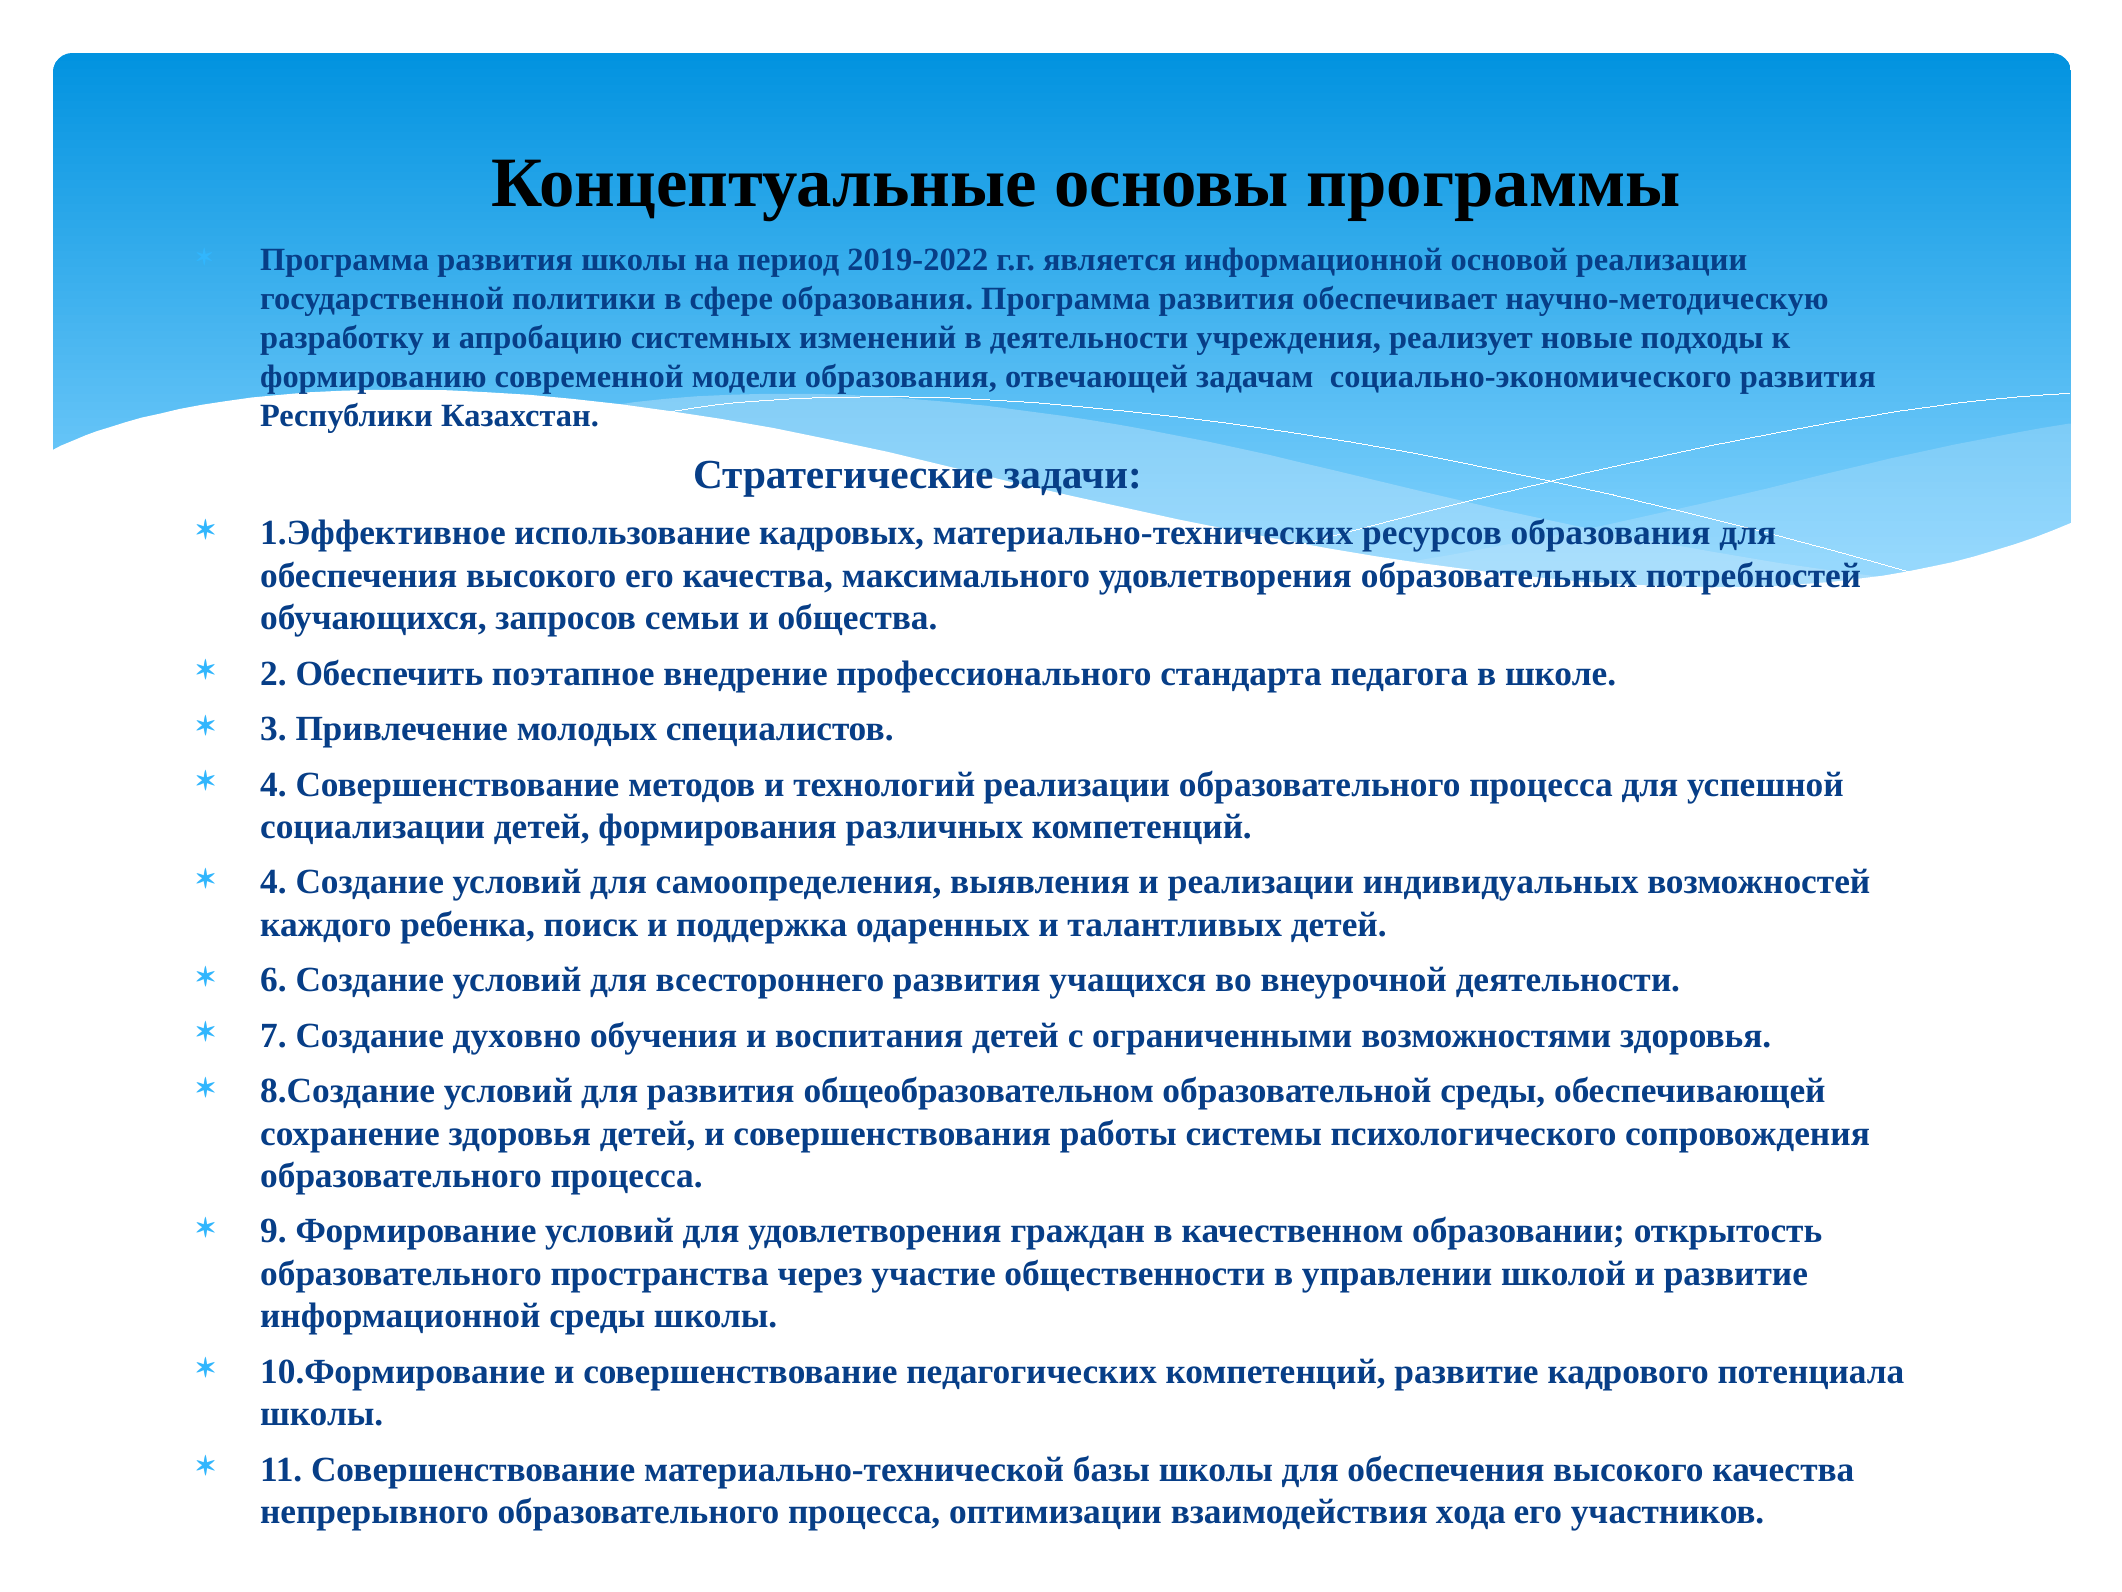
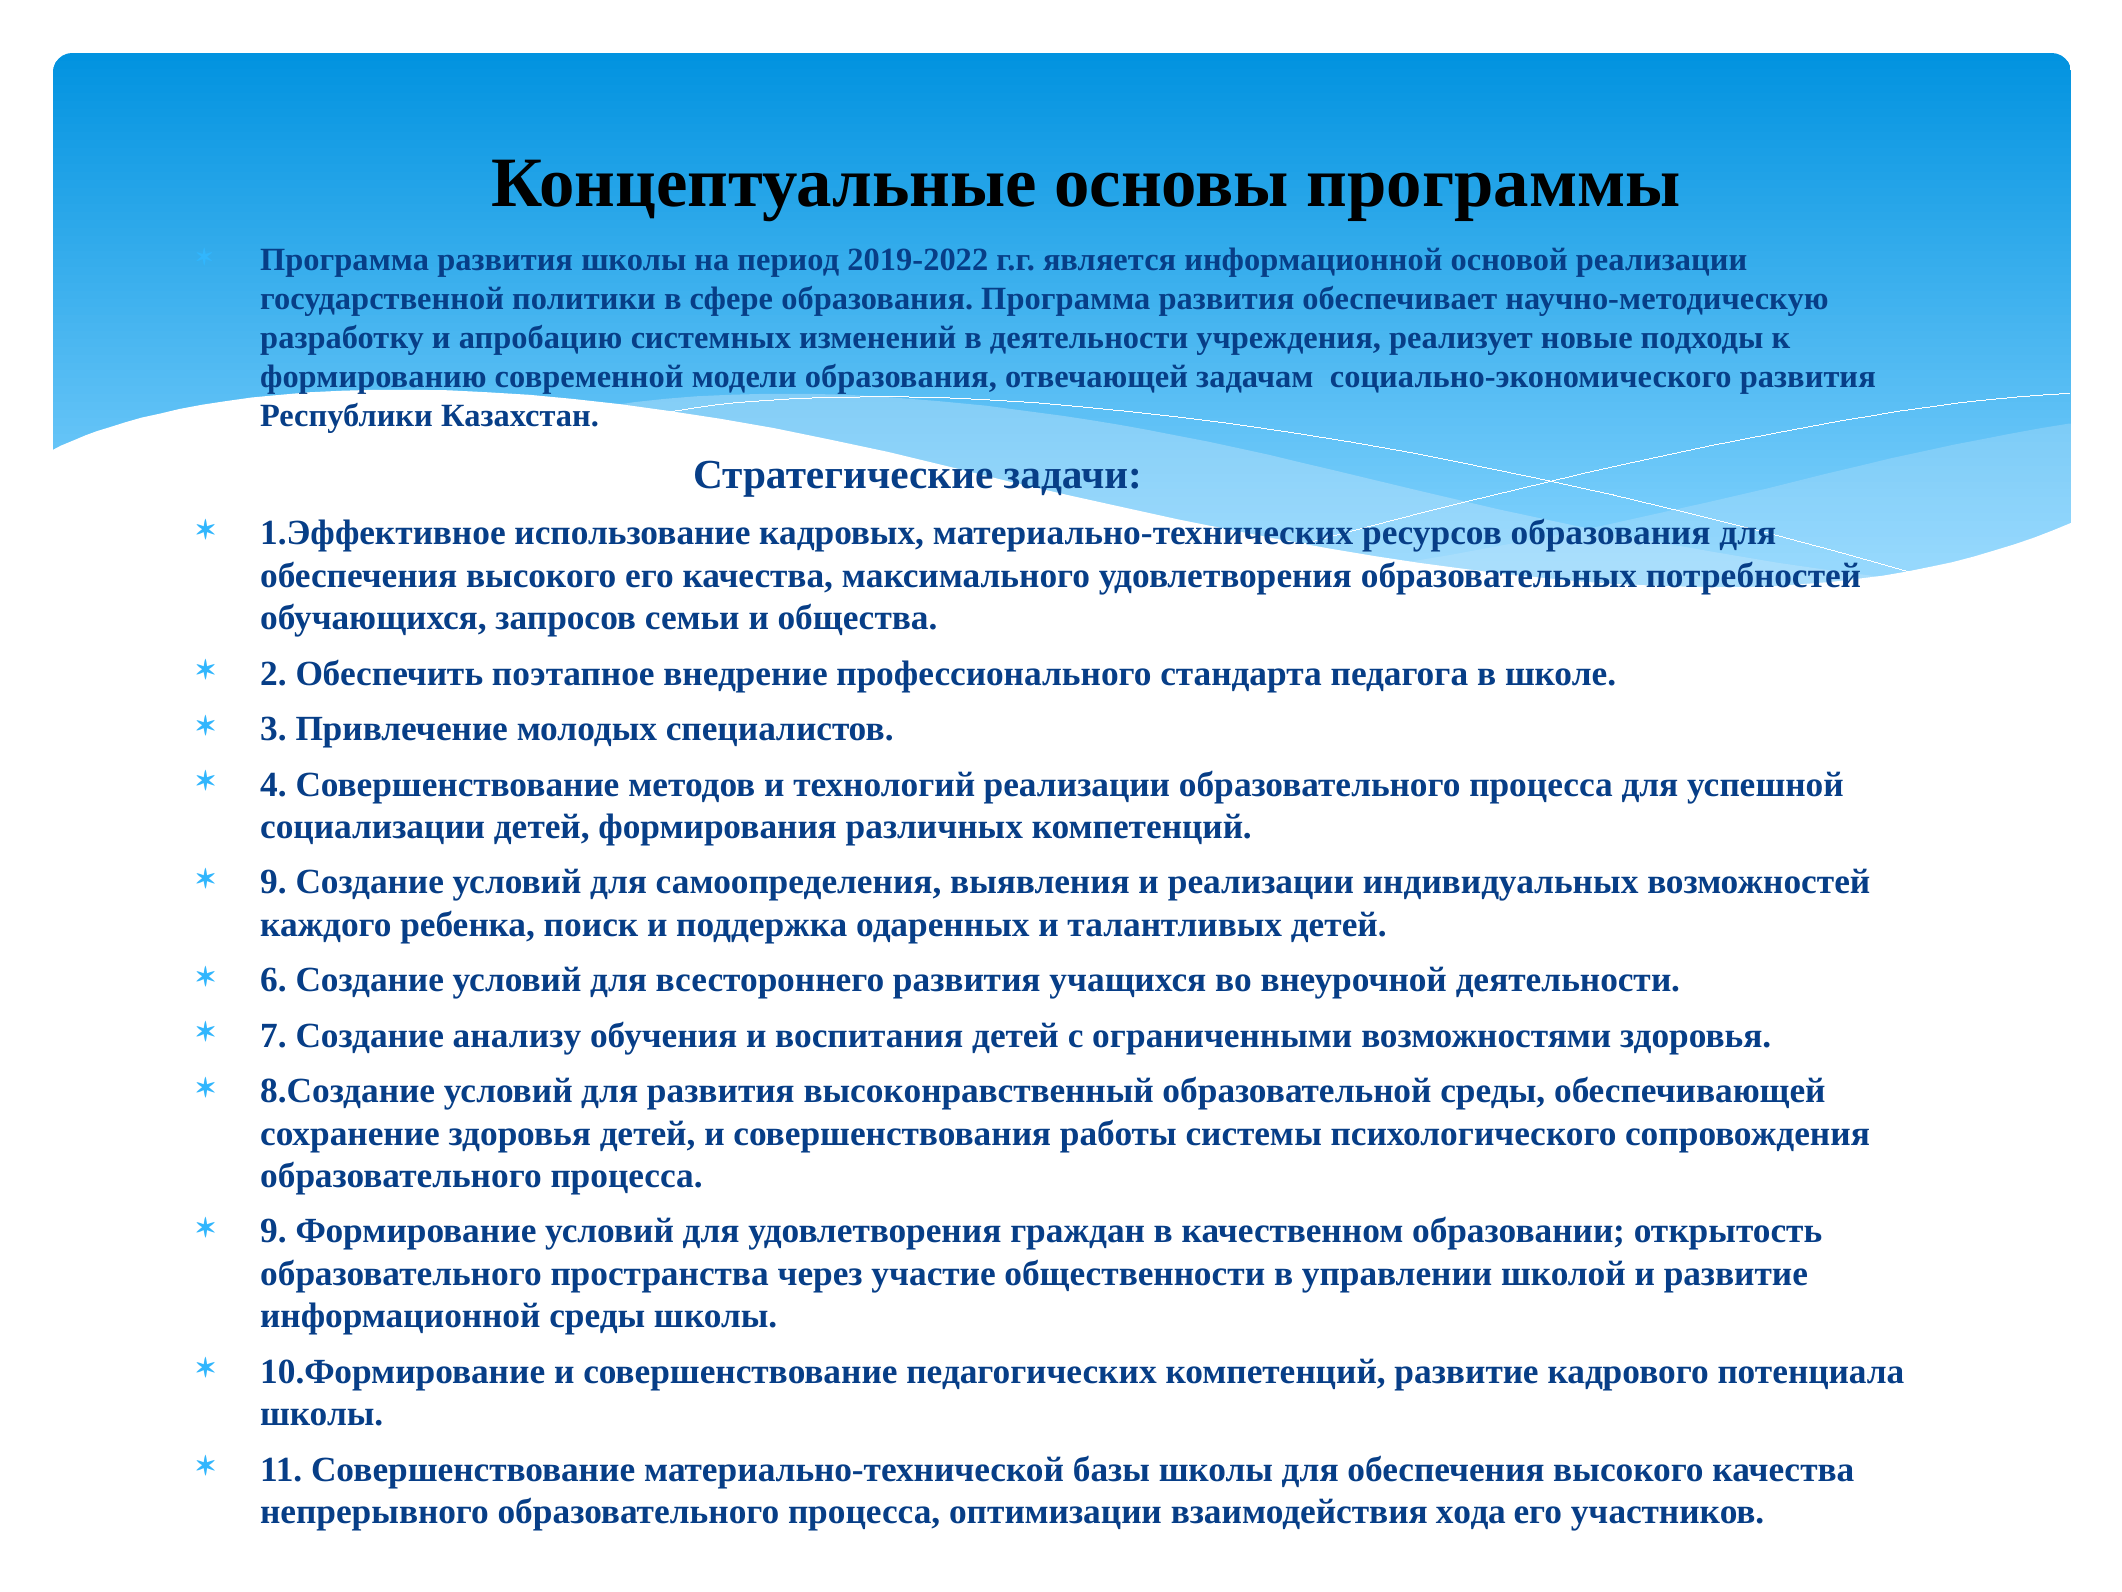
4: 4 -> 9 (273, 882)
духовно: духовно -> анализу (517, 1035)
общеобразовательном: общеобразовательном -> высоконравственный (979, 1091)
